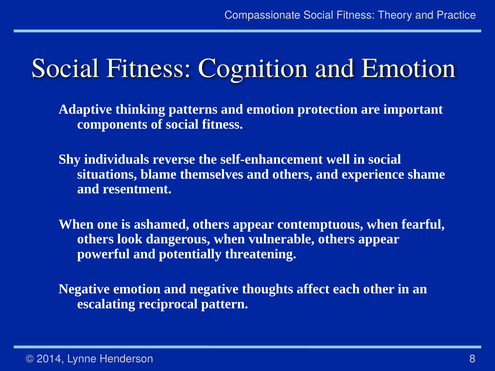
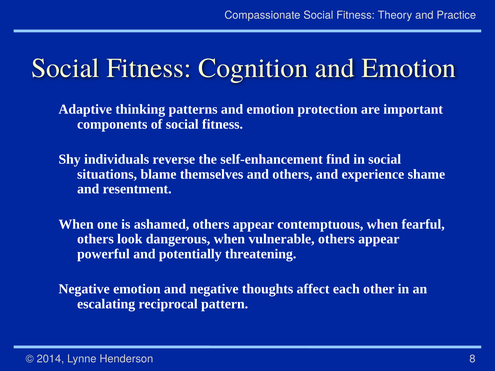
well: well -> find (338, 159)
